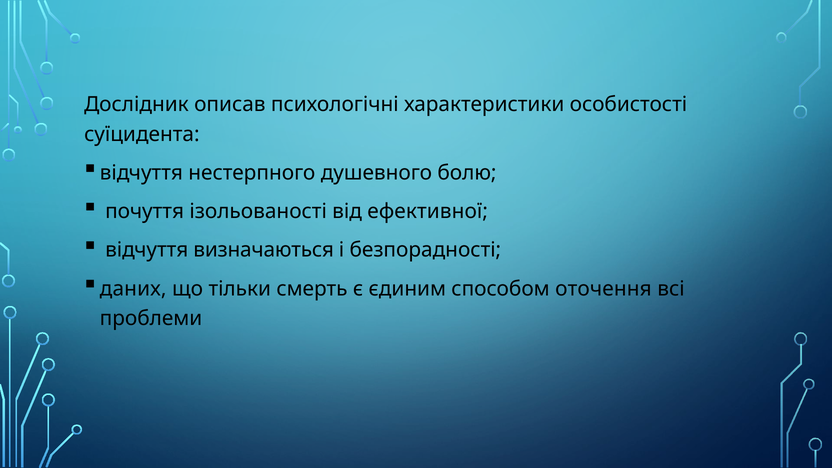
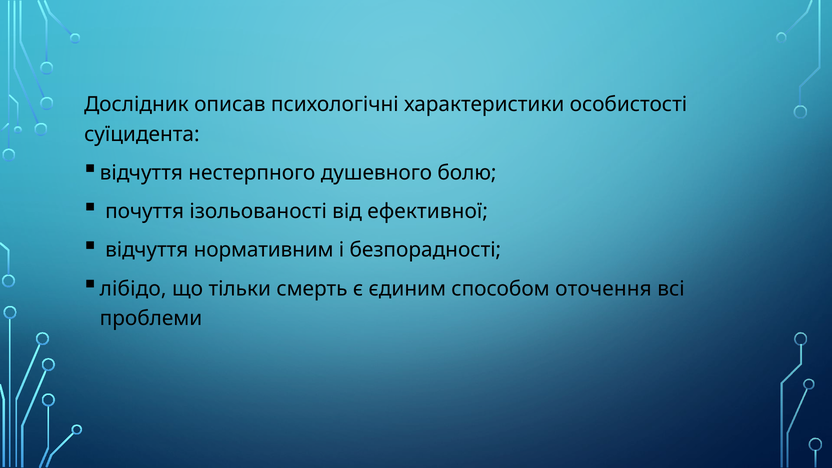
визначаються: визначаються -> нормативним (264, 250)
даних: даних -> лібідо (133, 289)
